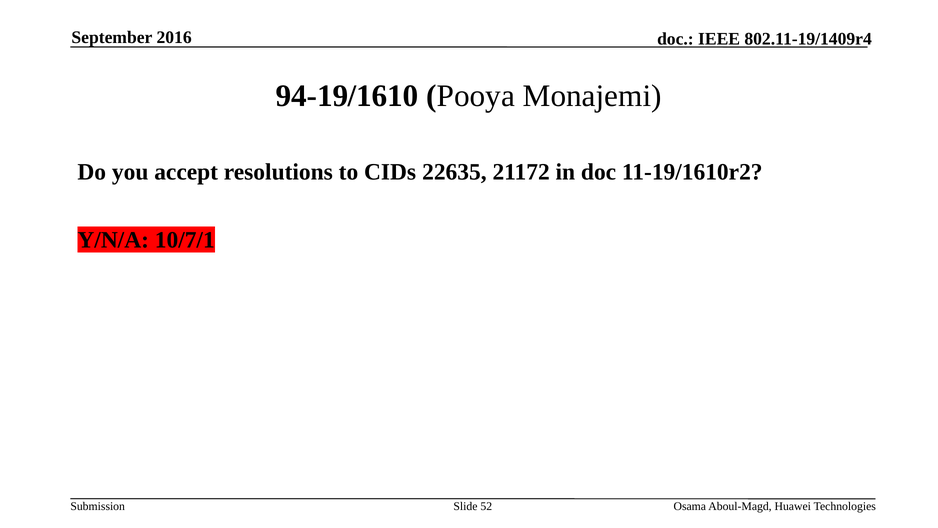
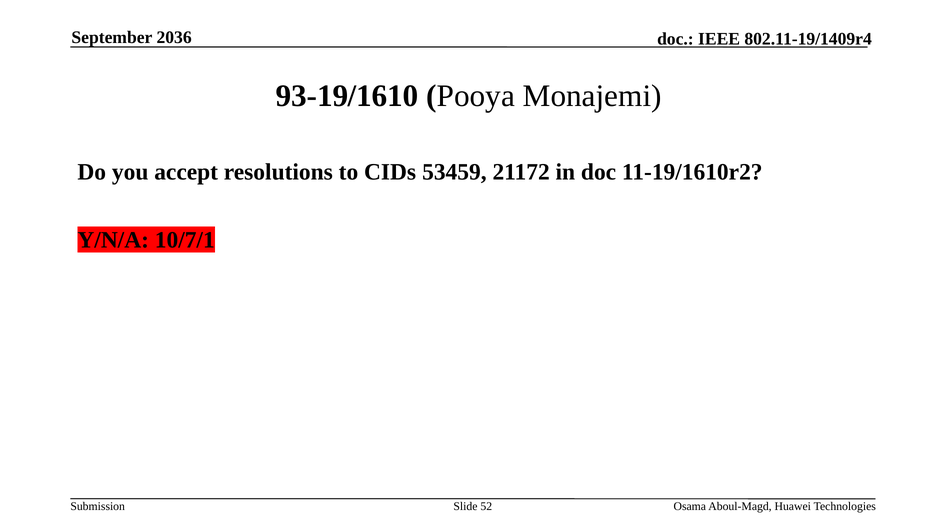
2016: 2016 -> 2036 (174, 37)
94-19/1610: 94-19/1610 -> 93-19/1610 (347, 96)
22635: 22635 -> 53459 (454, 172)
